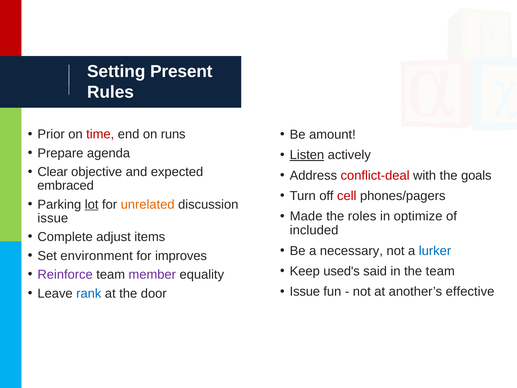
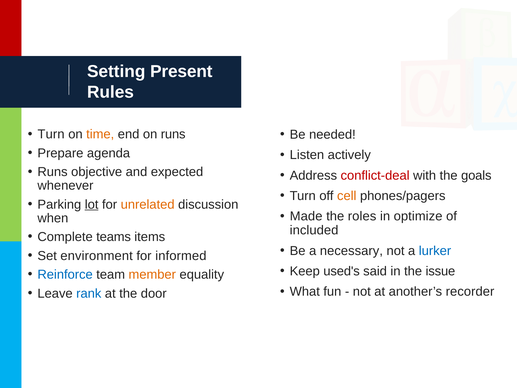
Prior: Prior -> Turn (51, 134)
time colour: red -> orange (100, 134)
amount: amount -> needed (332, 134)
Listen underline: present -> none (307, 155)
Clear: Clear -> Runs (53, 172)
embraced: embraced -> whenever (65, 186)
cell colour: red -> orange (347, 196)
issue: issue -> when (53, 218)
adjust: adjust -> teams (114, 237)
improves: improves -> informed (181, 256)
the team: team -> issue (440, 271)
Reinforce colour: purple -> blue (65, 274)
member colour: purple -> orange (152, 274)
Issue: Issue -> What (305, 291)
effective: effective -> recorder (470, 291)
